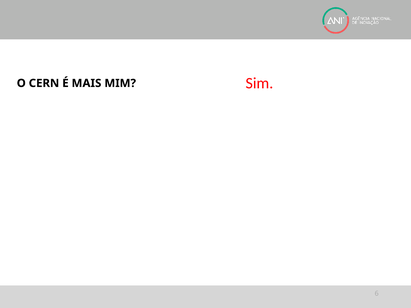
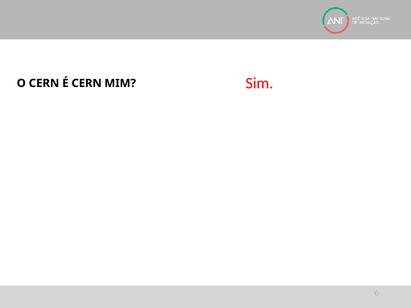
É MAIS: MAIS -> CERN (87, 83)
